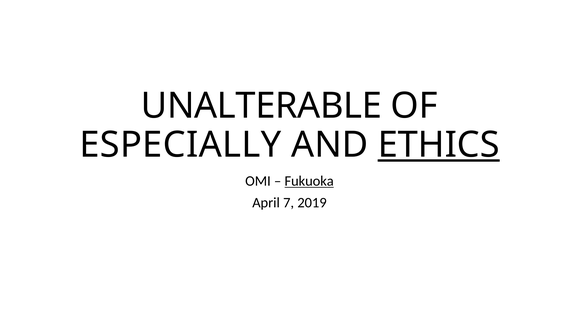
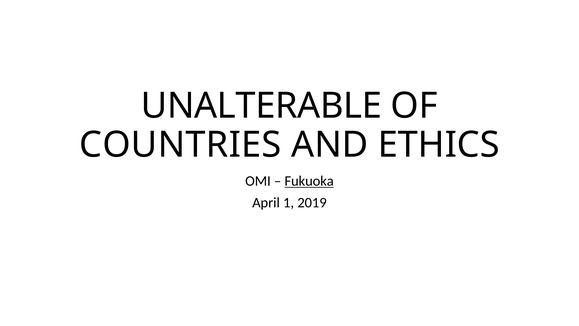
ESPECIALLY: ESPECIALLY -> COUNTRIES (180, 145)
ETHICS underline: present -> none (439, 145)
7: 7 -> 1 (289, 203)
